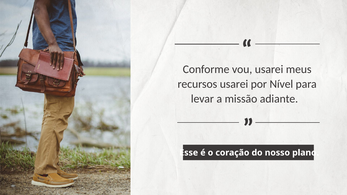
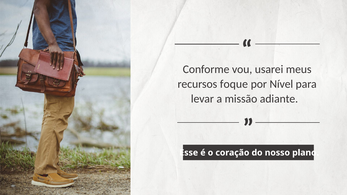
recursos usarei: usarei -> foque (234, 84)
